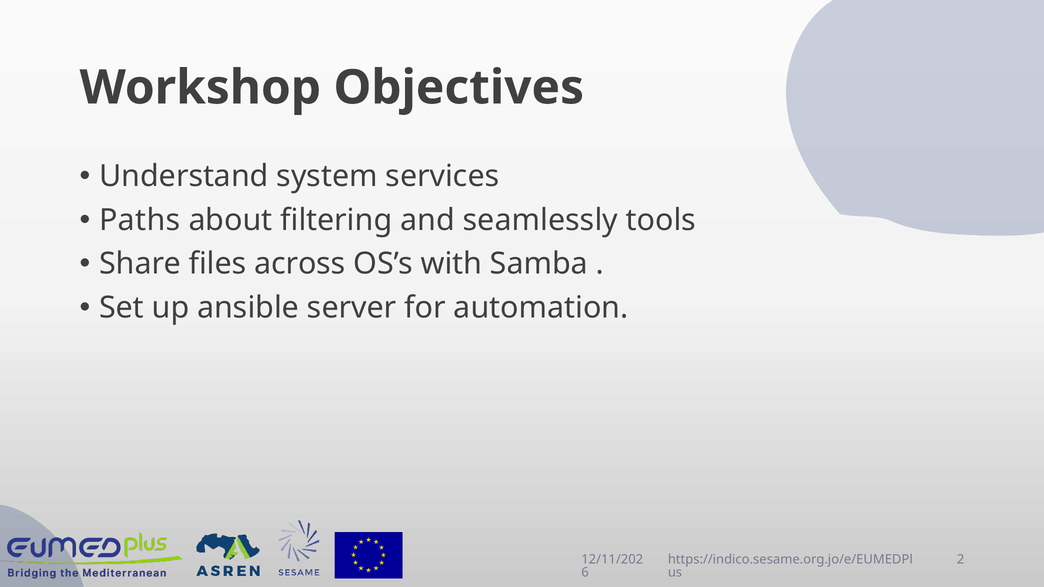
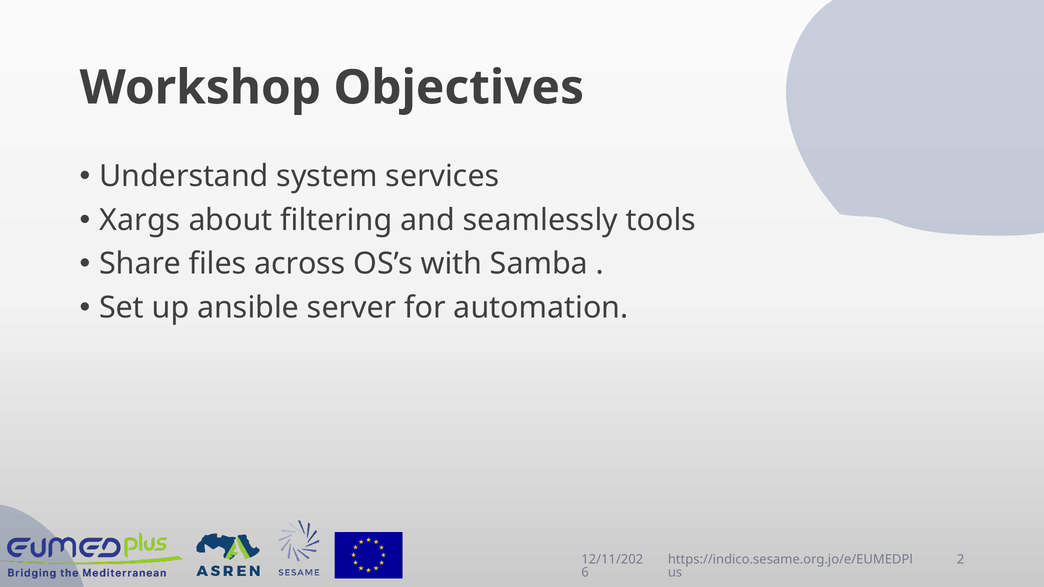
Paths: Paths -> Xargs (140, 220)
